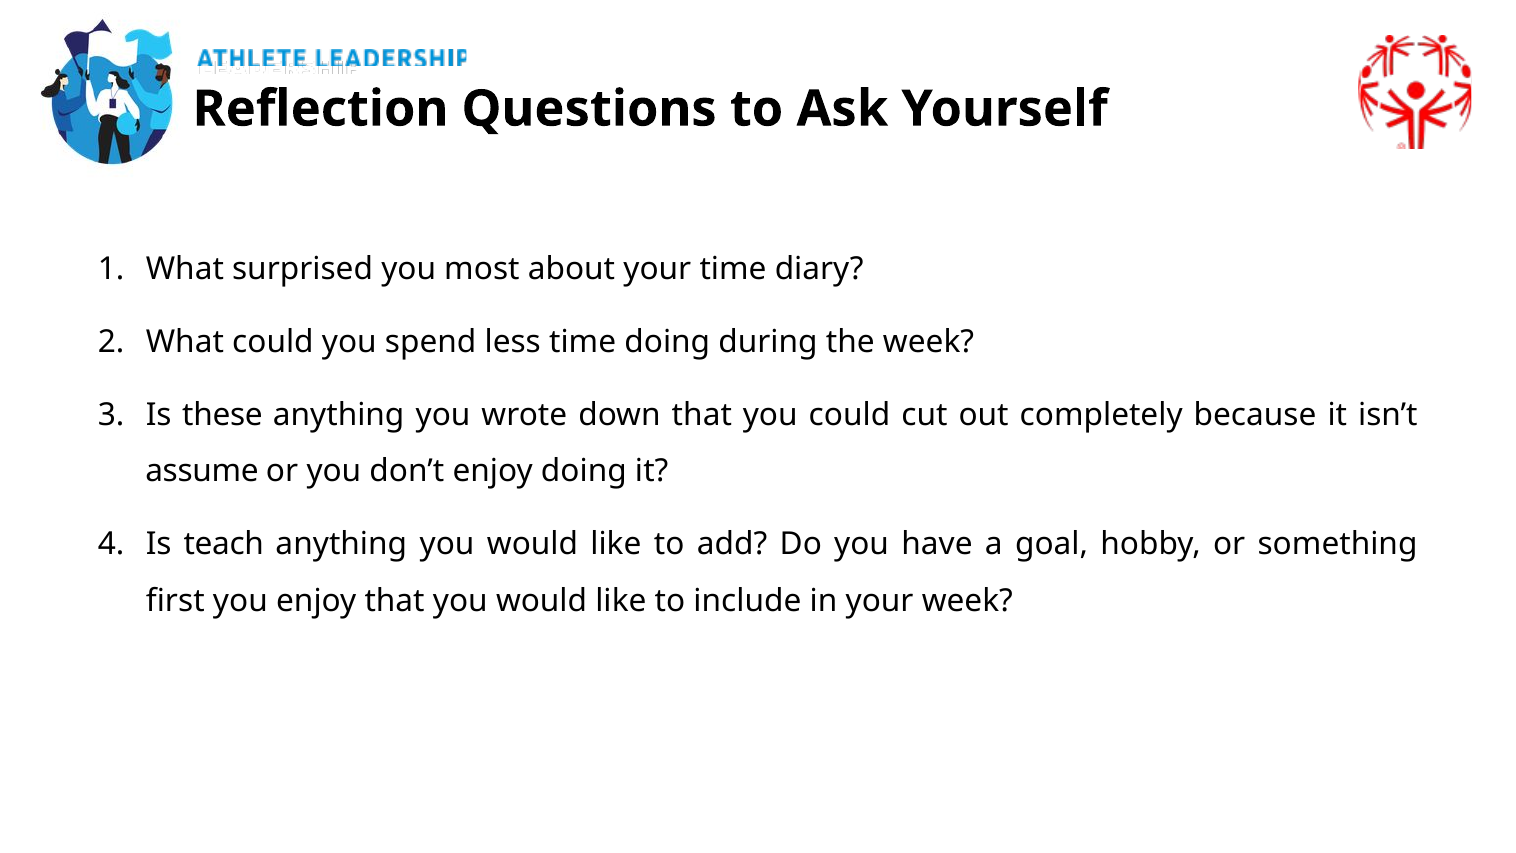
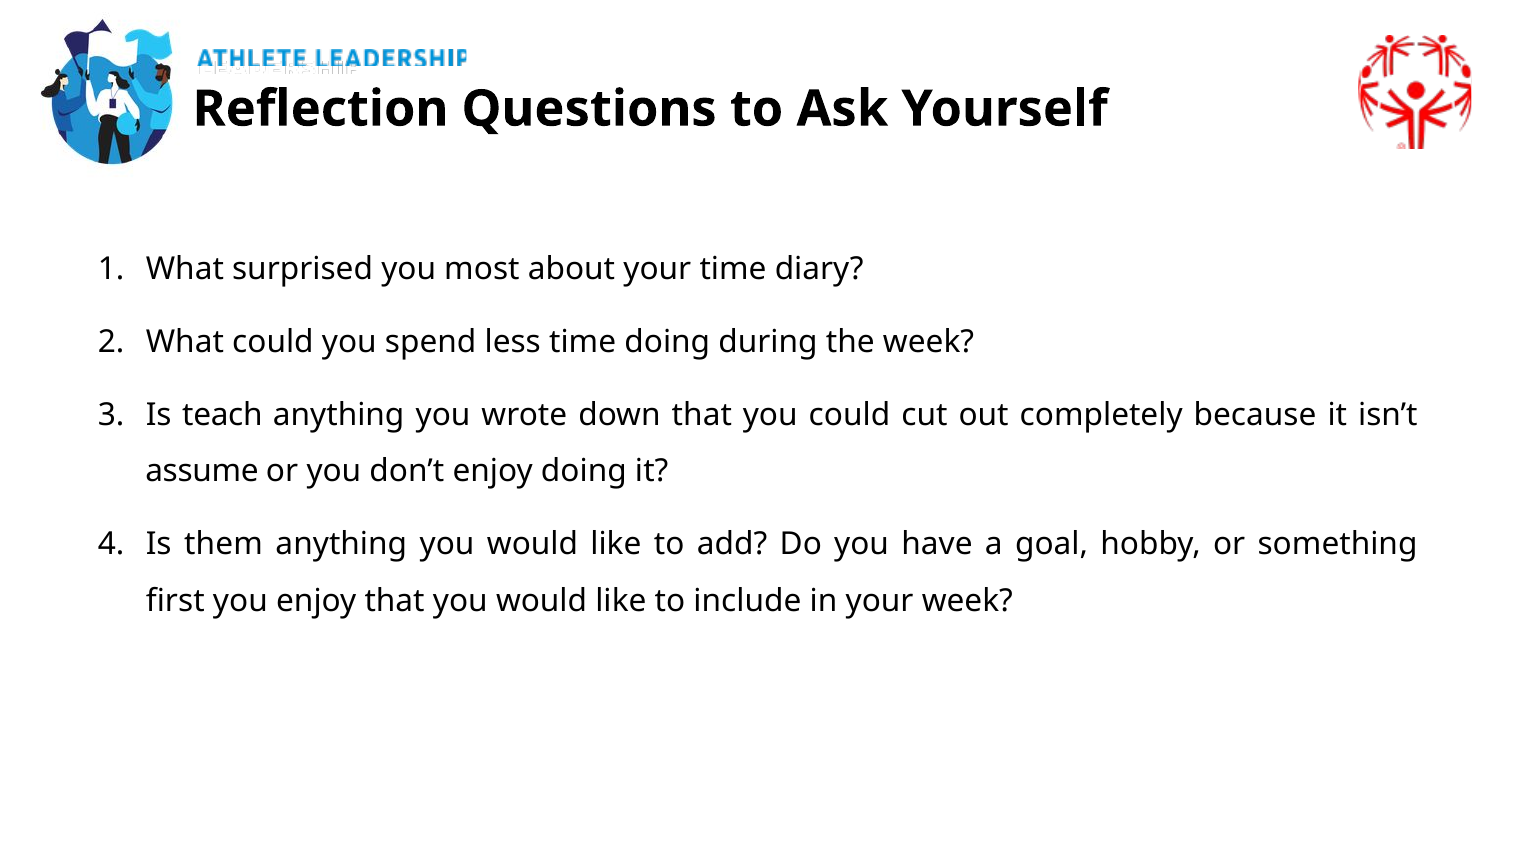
these: these -> teach (222, 415)
teach: teach -> them (224, 544)
